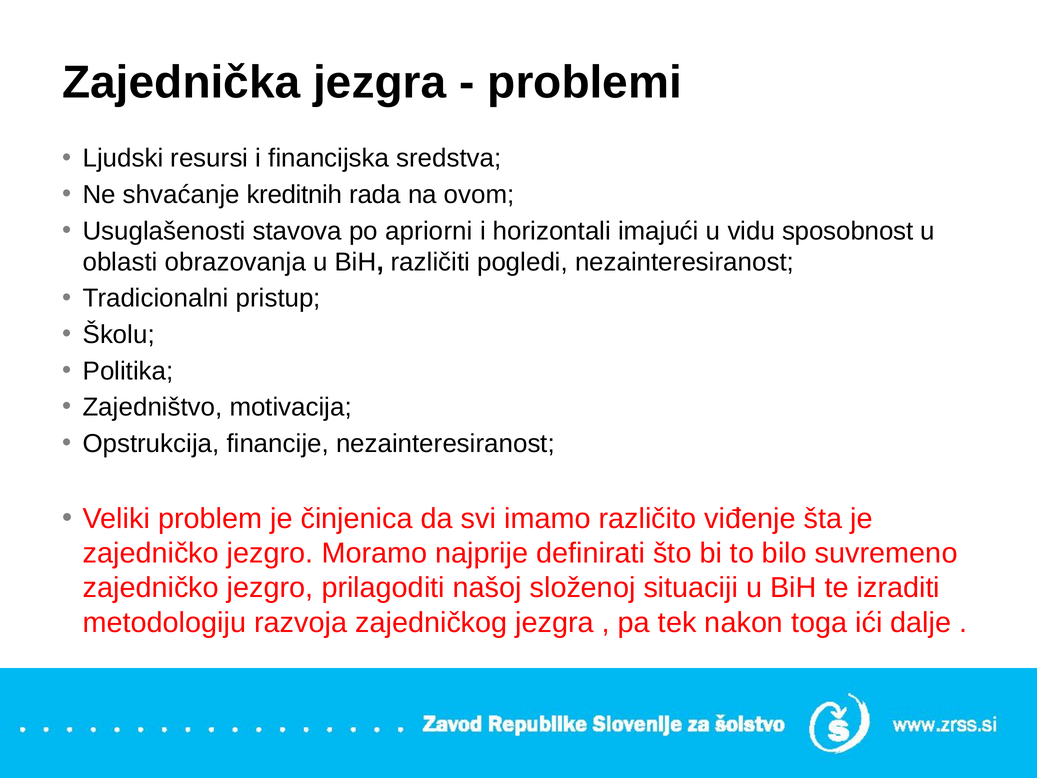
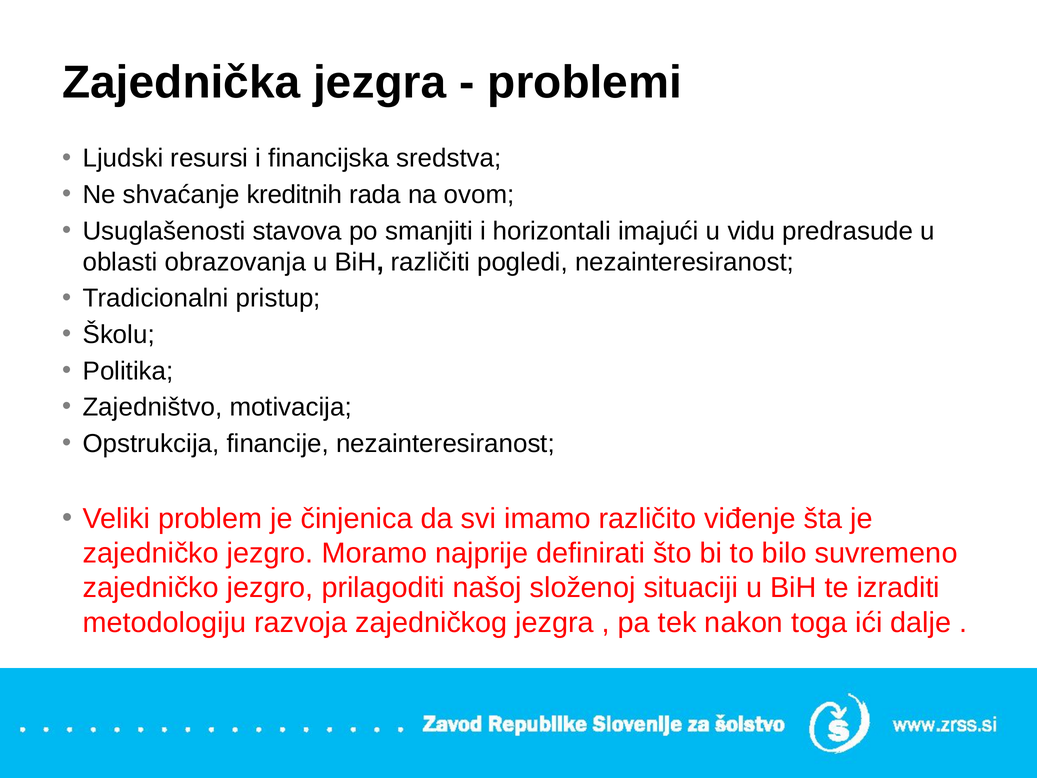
apriorni: apriorni -> smanjiti (429, 231)
sposobnost: sposobnost -> predrasude (848, 231)
